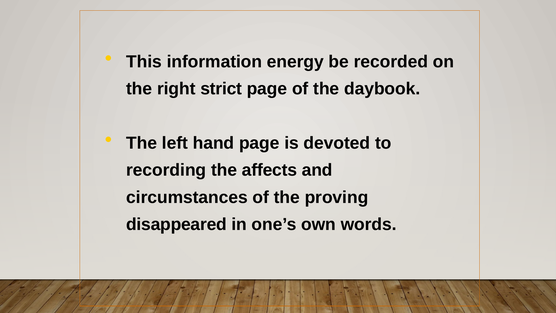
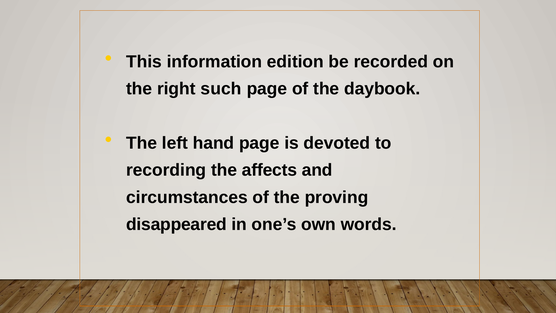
energy: energy -> edition (295, 62)
strict: strict -> such (221, 89)
